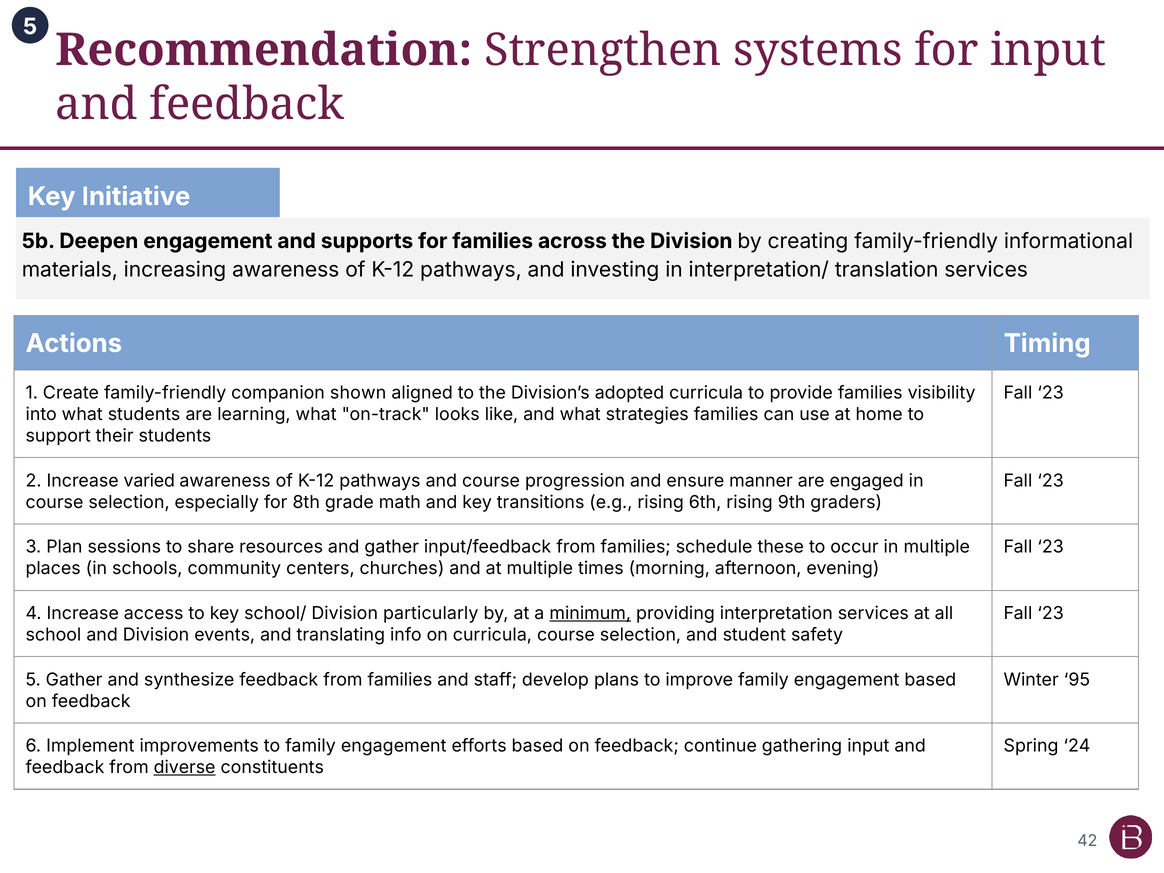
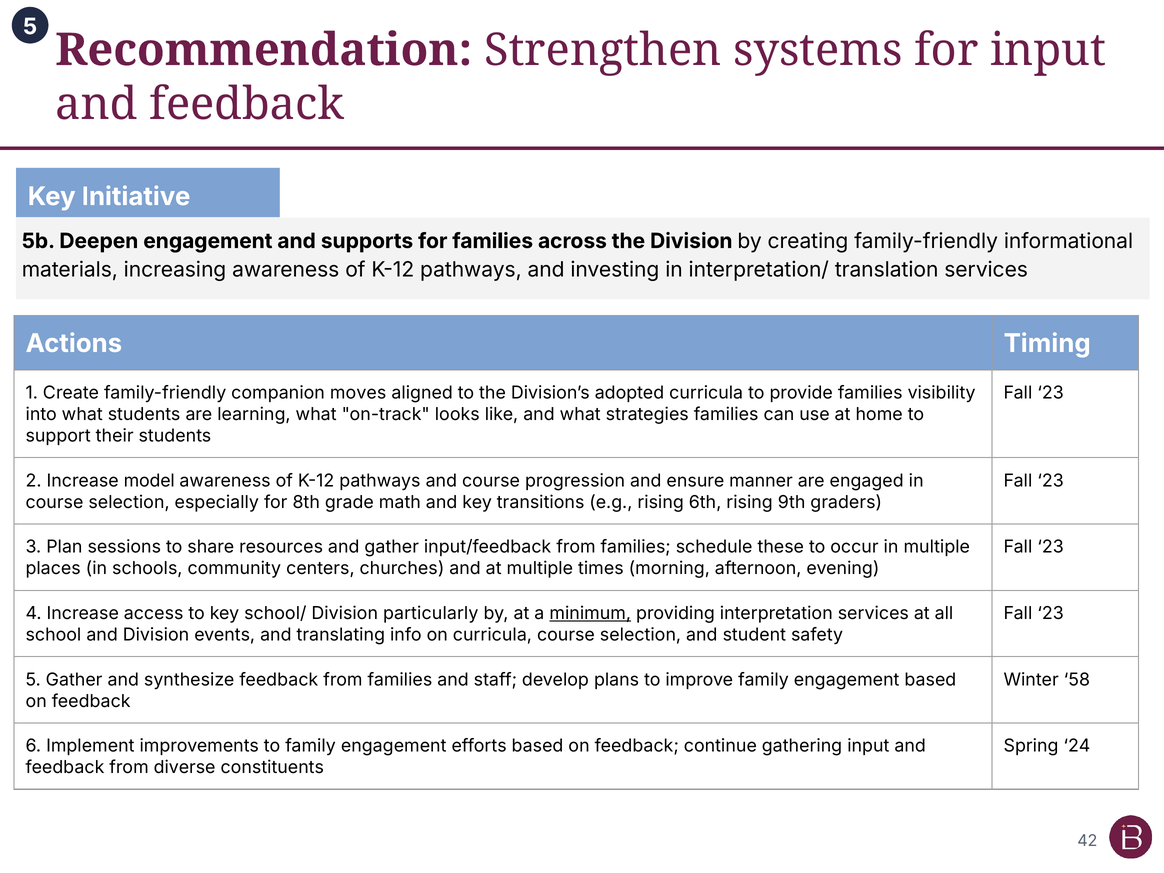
shown: shown -> moves (358, 393)
varied: varied -> model (149, 481)
95: 95 -> 58 (1077, 680)
diverse underline: present -> none (185, 768)
